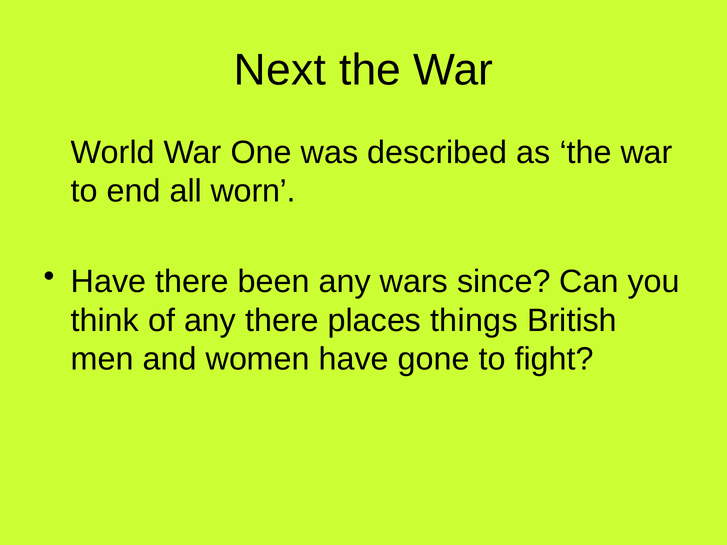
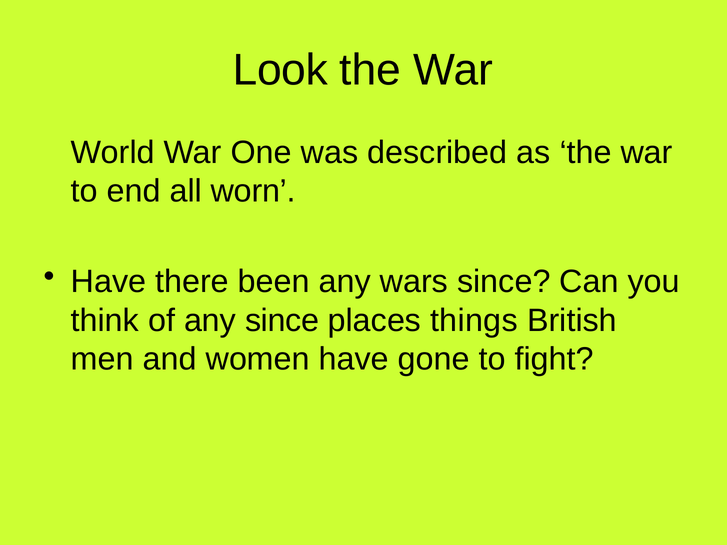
Next: Next -> Look (280, 70)
any there: there -> since (282, 321)
